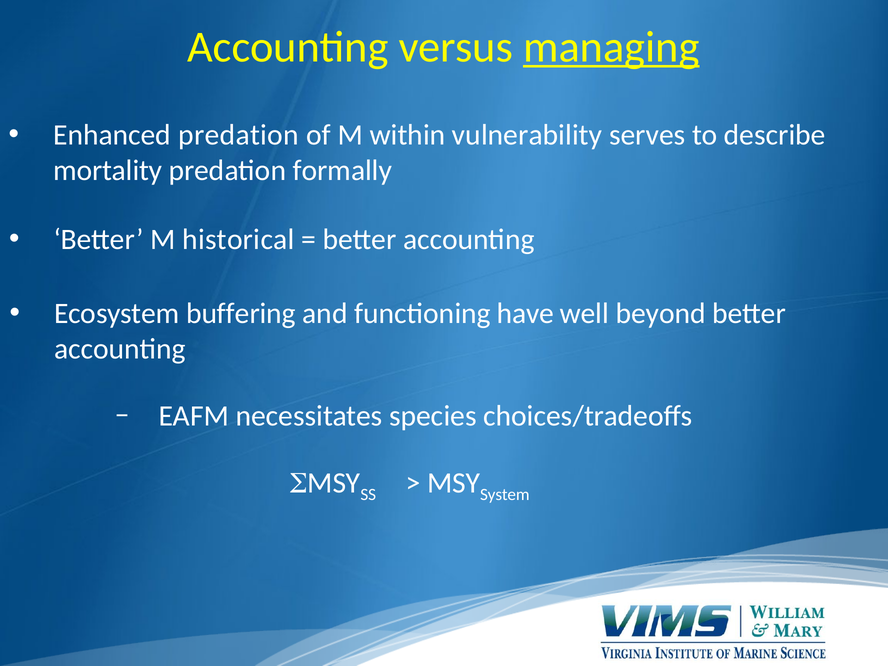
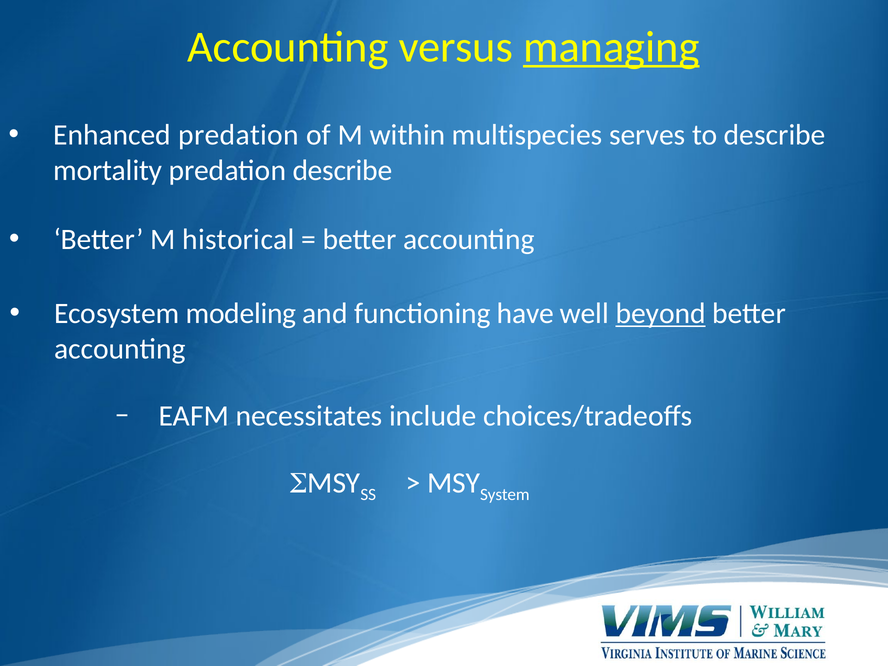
vulnerability: vulnerability -> multispecies (527, 135)
predation formally: formally -> describe (342, 171)
buffering: buffering -> modeling (241, 313)
beyond underline: none -> present (661, 313)
species: species -> include (433, 416)
